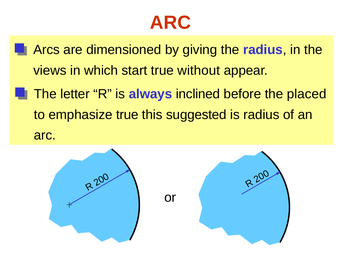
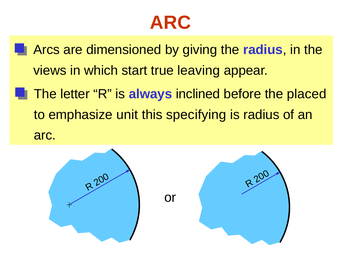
without: without -> leaving (199, 70)
emphasize true: true -> unit (127, 115)
suggested: suggested -> specifying (196, 115)
